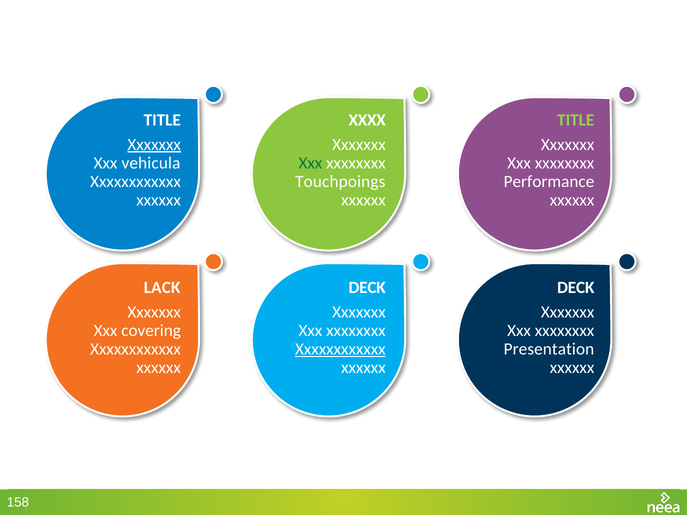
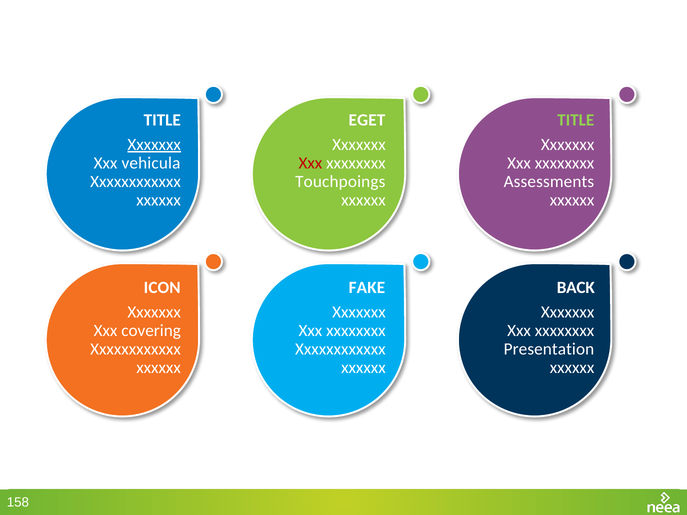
XXXX: XXXX -> EGET (367, 120)
Xxx colour: green -> red (310, 163)
Performance: Performance -> Assessments (549, 182)
LACK: LACK -> ICON (162, 288)
DECK: DECK -> FAKE (367, 288)
DECK: DECK -> BACK (576, 288)
Xxxxxxxxxxxx underline: present -> none (340, 349)
